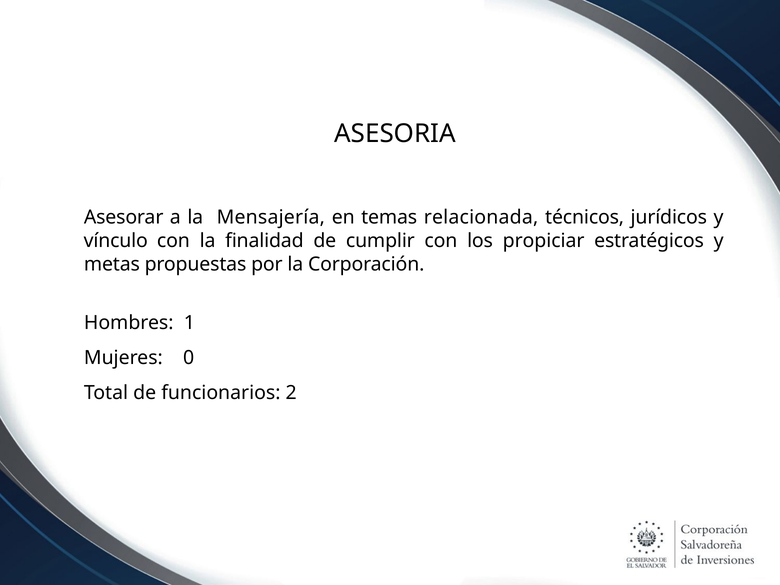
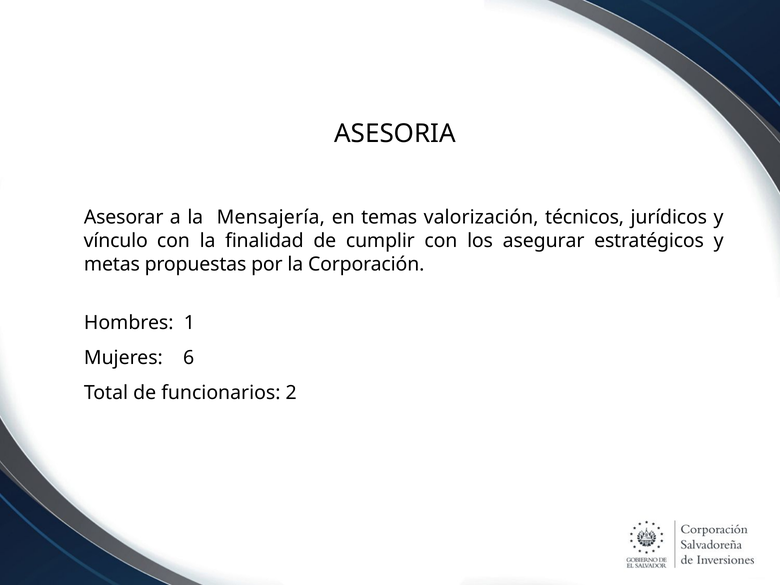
relacionada: relacionada -> valorización (481, 217)
propiciar: propiciar -> asegurar (544, 241)
0: 0 -> 6 (189, 358)
